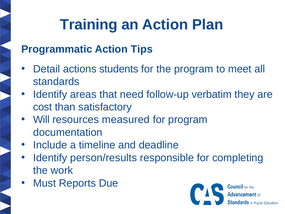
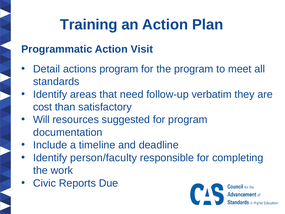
Tips: Tips -> Visit (142, 49)
actions students: students -> program (119, 69)
measured: measured -> suggested (126, 120)
person/results: person/results -> person/faculty (104, 158)
Must: Must -> Civic (45, 183)
